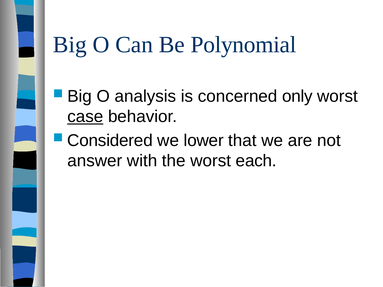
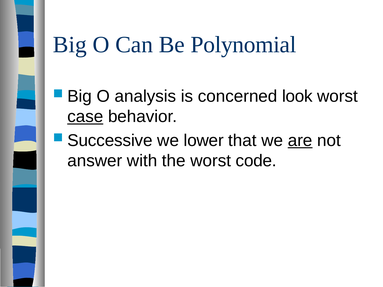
only: only -> look (297, 96)
Considered: Considered -> Successive (110, 141)
are underline: none -> present (300, 141)
each: each -> code (256, 161)
